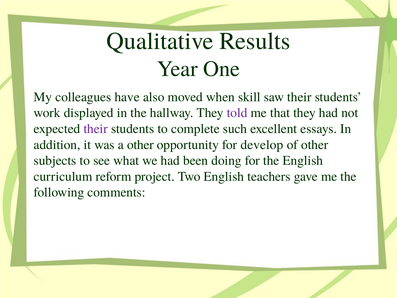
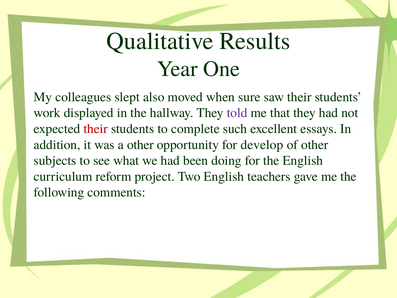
have: have -> slept (127, 97)
skill: skill -> sure (249, 97)
their colour: purple -> red (96, 129)
